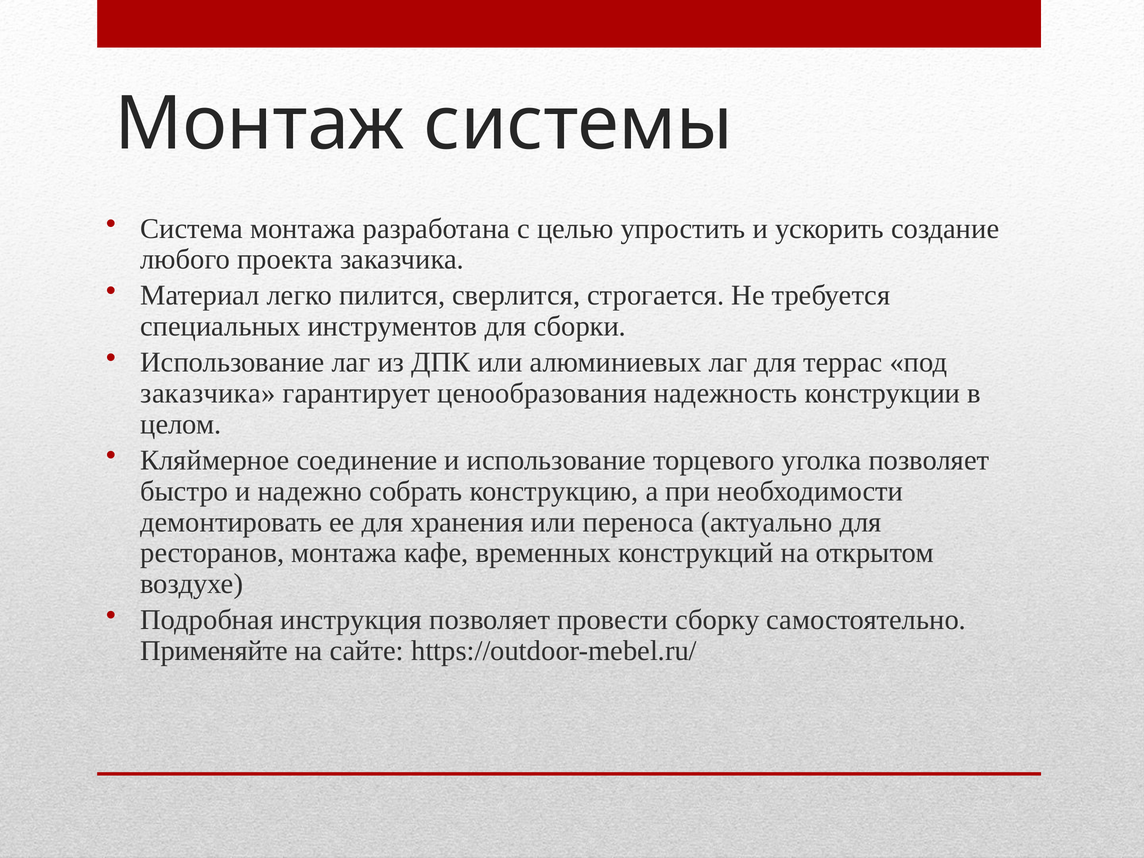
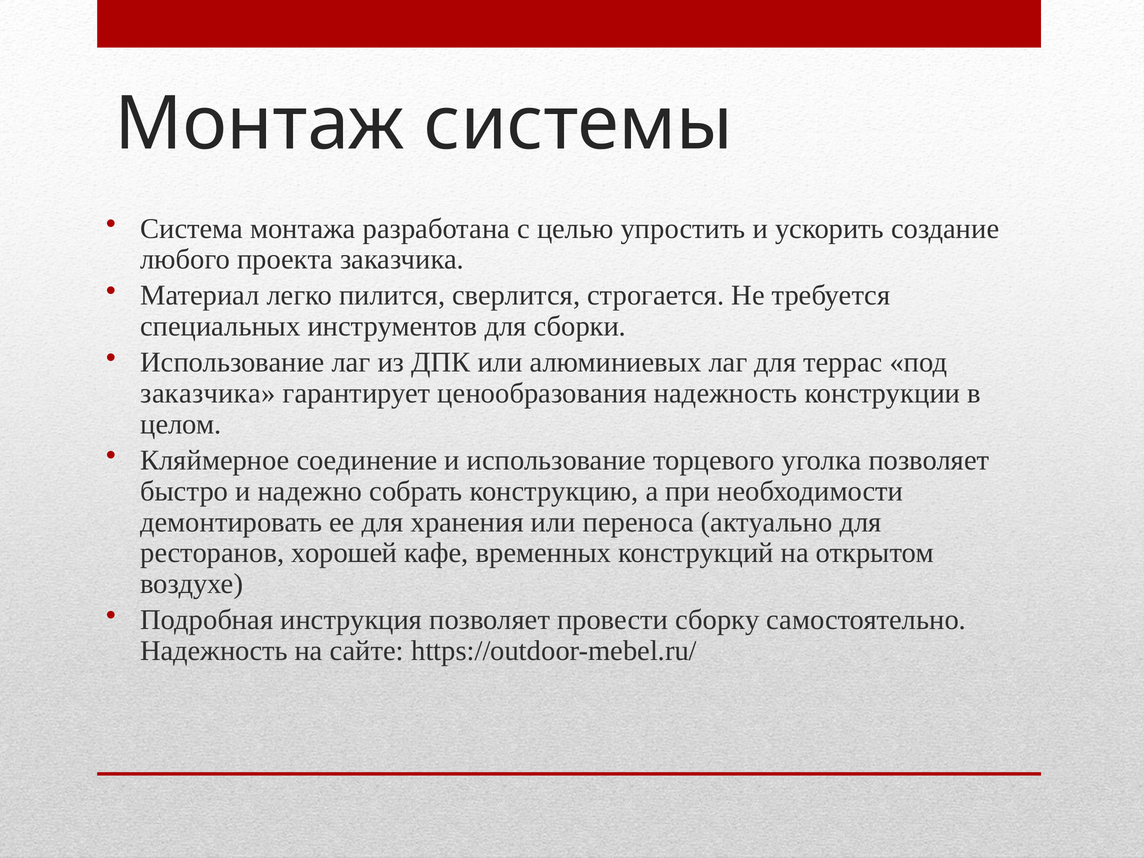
ресторанов монтажа: монтажа -> хорошей (344, 553)
Применяйте: Применяйте -> Надежность (214, 651)
